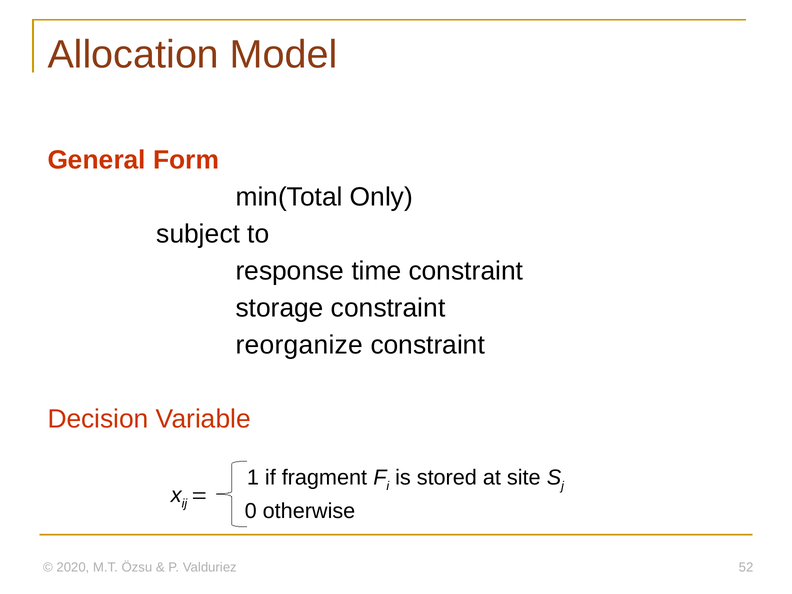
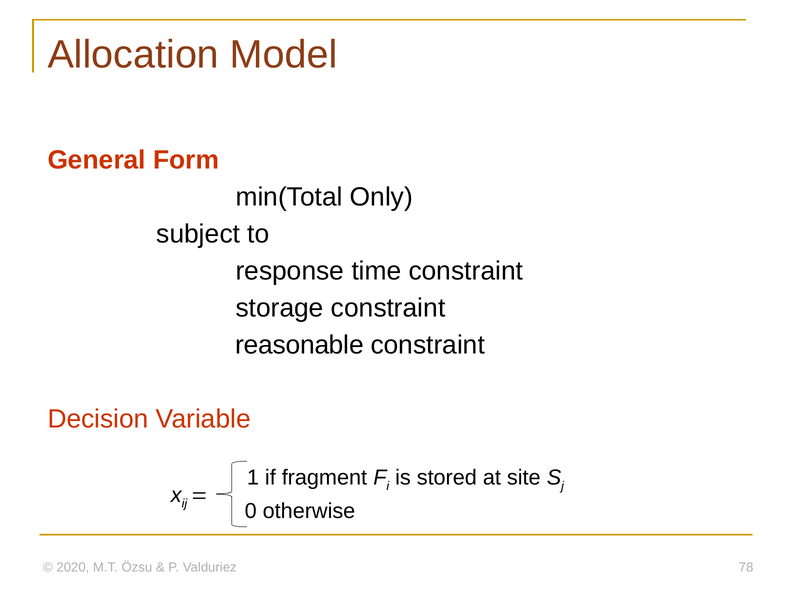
reorganize: reorganize -> reasonable (300, 345)
52: 52 -> 78 (746, 567)
